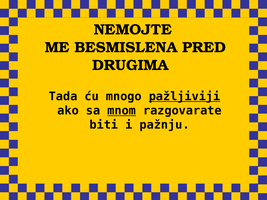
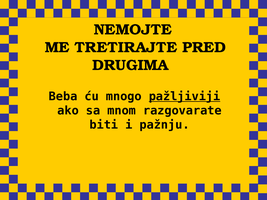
BESMISLENA: BESMISLENA -> TRETIRAJTE (126, 47)
Tada: Tada -> Beba (63, 97)
mnom underline: present -> none (122, 111)
